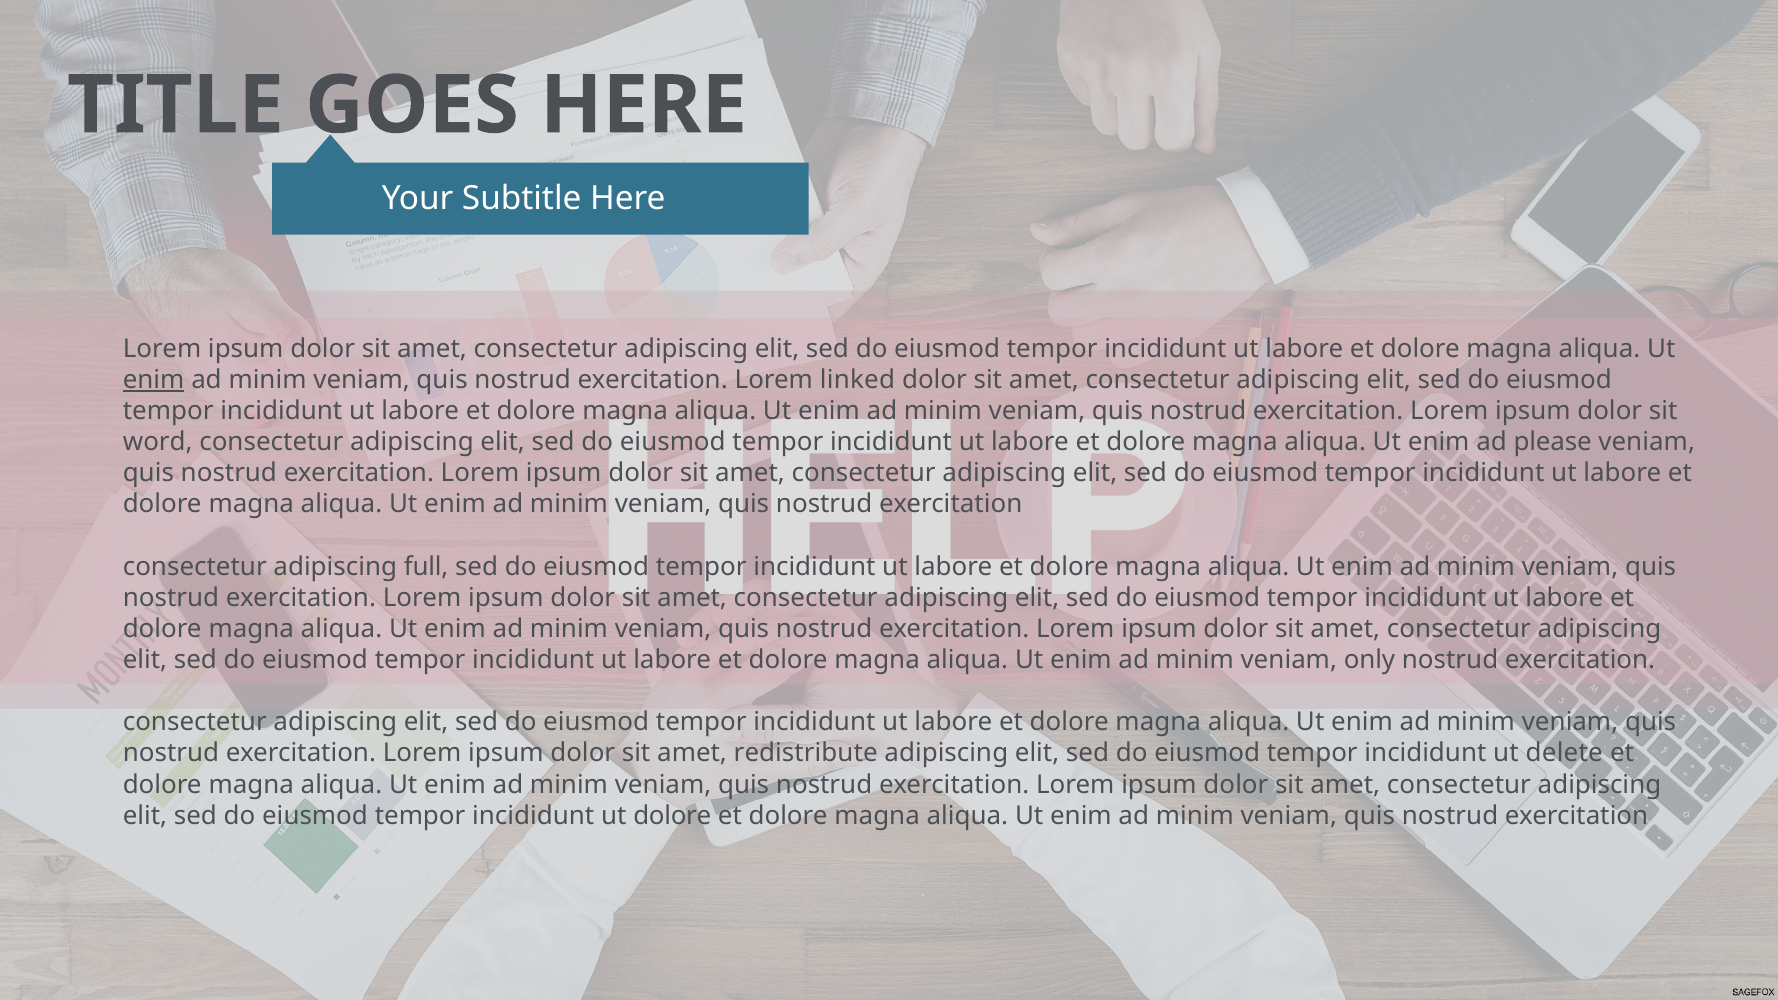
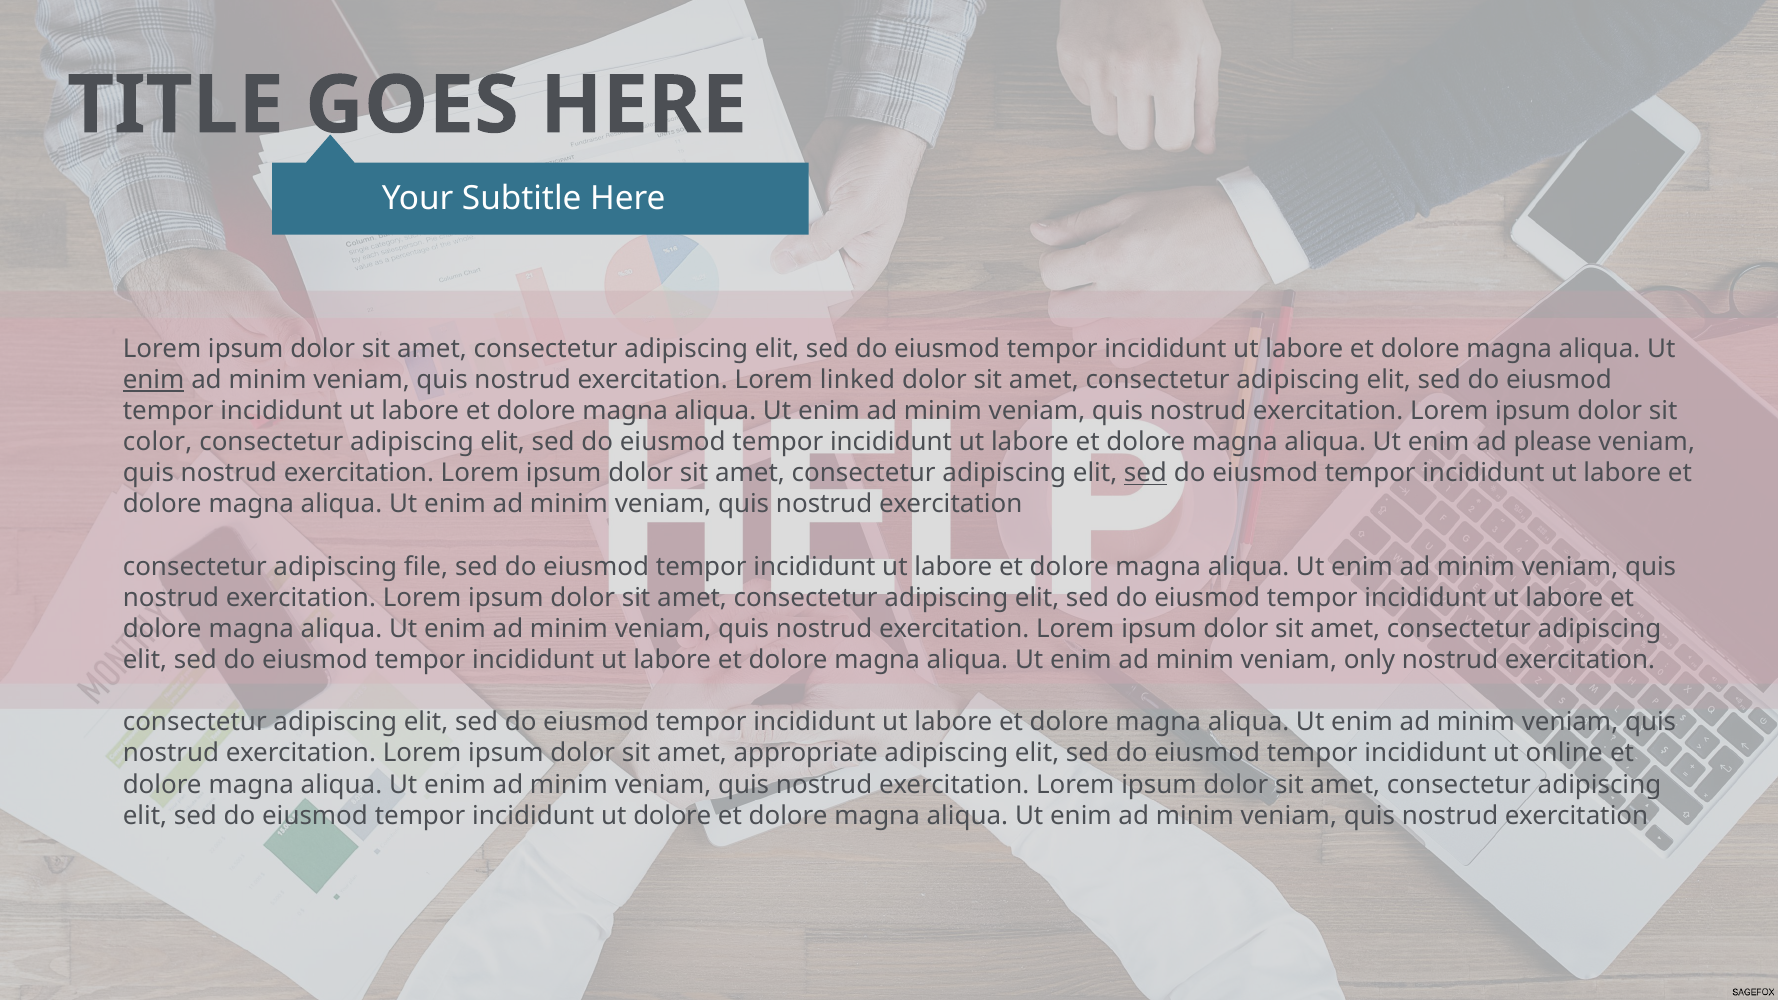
word: word -> color (158, 442)
sed underline: none -> present (1145, 473)
full: full -> file (426, 567)
redistribute: redistribute -> appropriate (806, 753)
delete: delete -> online (1564, 753)
